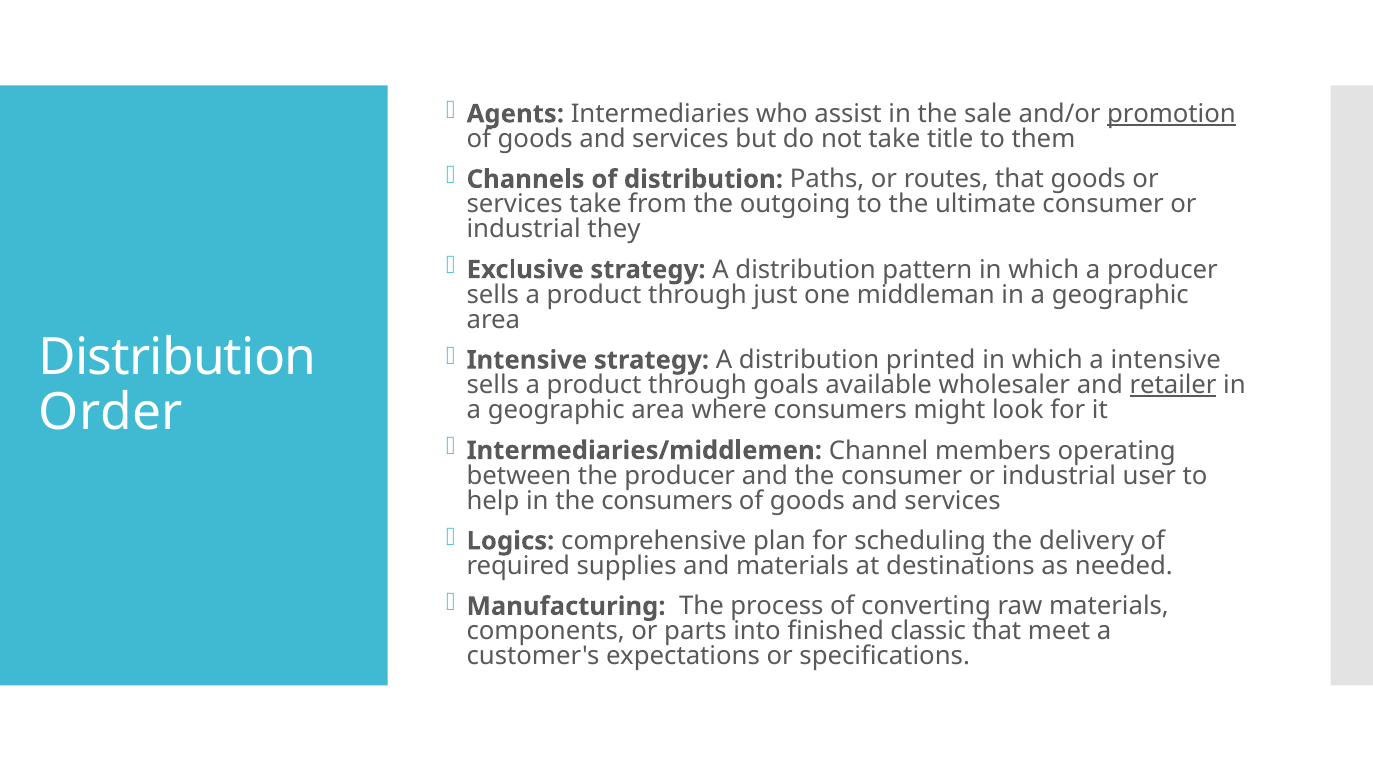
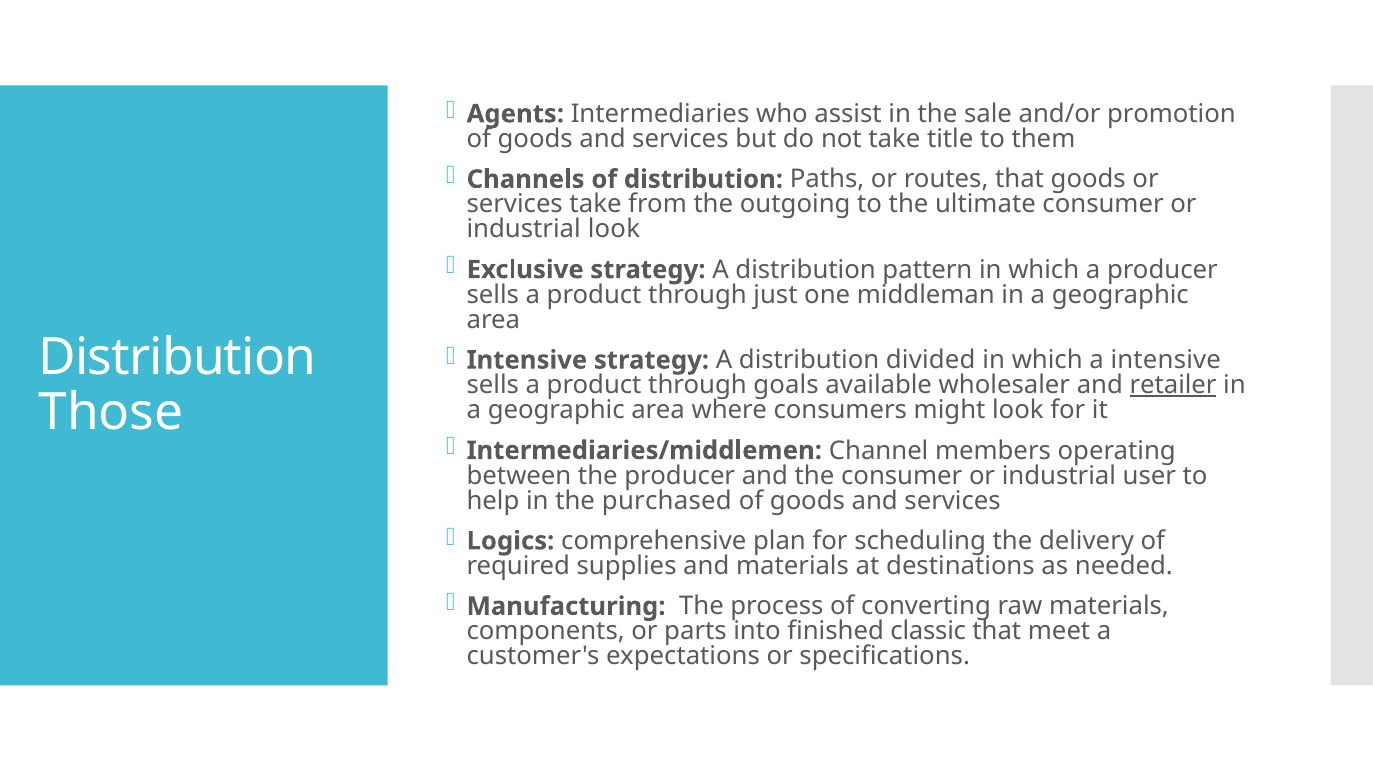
promotion underline: present -> none (1171, 114)
industrial they: they -> look (614, 229)
printed: printed -> divided (931, 360)
Order: Order -> Those (111, 413)
the consumers: consumers -> purchased (667, 501)
